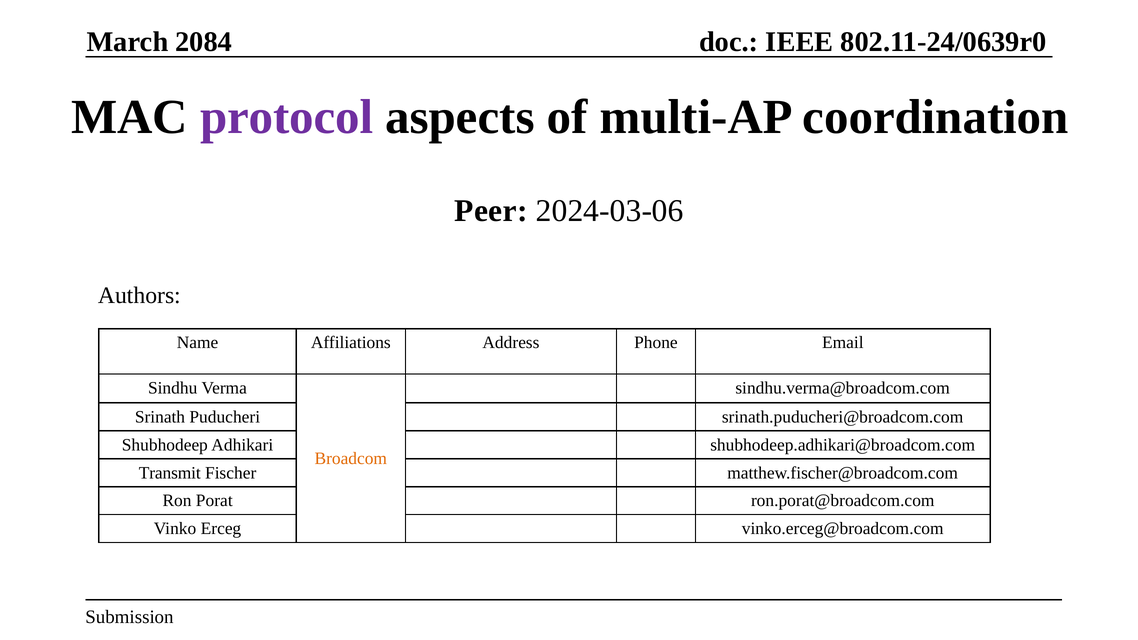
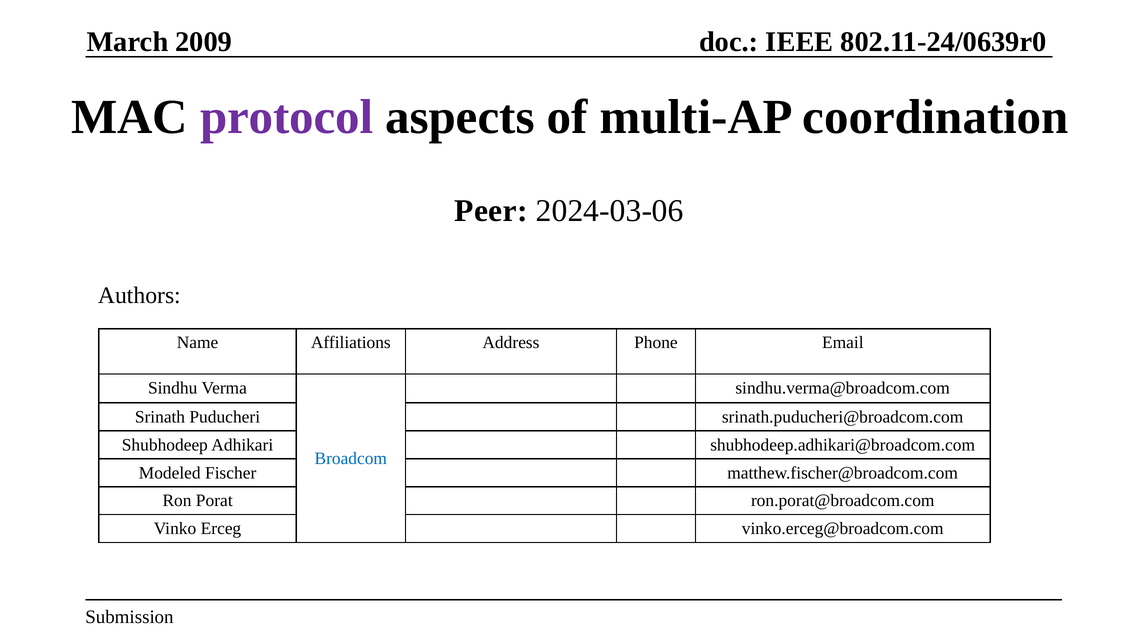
2084: 2084 -> 2009 (204, 42)
Broadcom colour: orange -> blue (351, 458)
Transmit: Transmit -> Modeled (170, 473)
